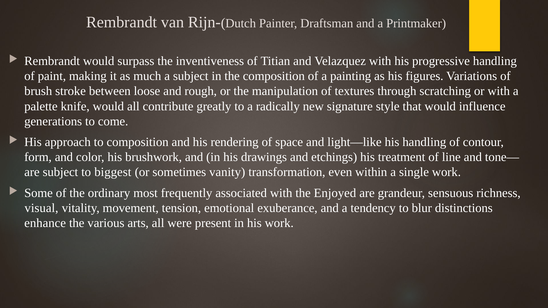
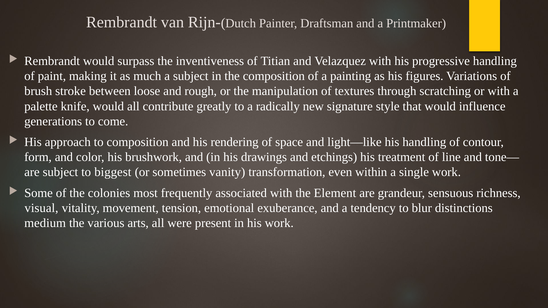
ordinary: ordinary -> colonies (109, 193)
Enjoyed: Enjoyed -> Element (335, 193)
enhance: enhance -> medium (45, 223)
